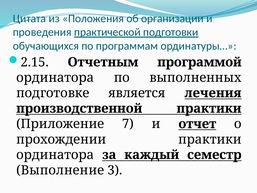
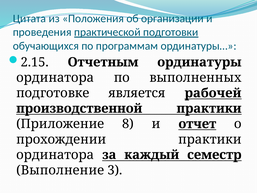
программой: программой -> ординатуры (199, 62)
лечения: лечения -> рабочей (213, 93)
7: 7 -> 8 (128, 124)
